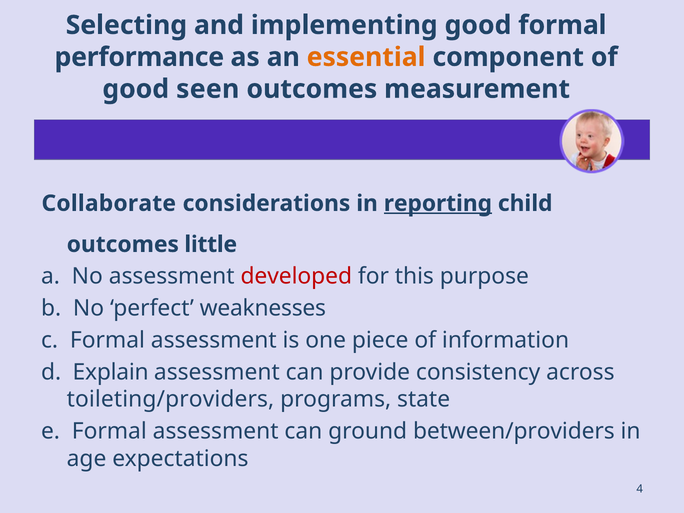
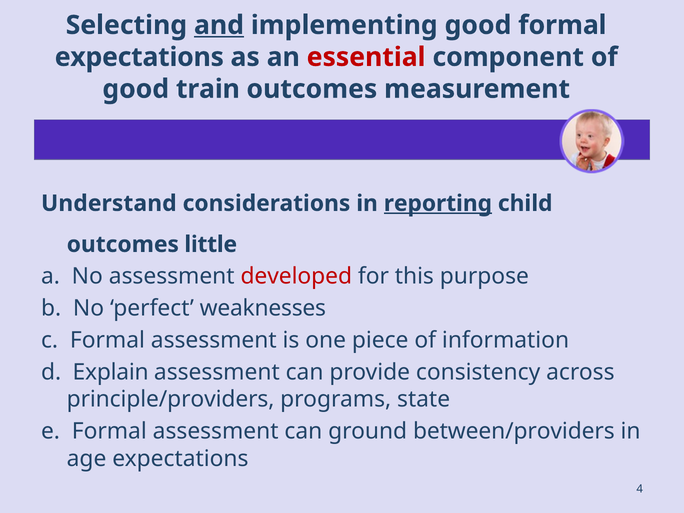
and underline: none -> present (219, 25)
performance: performance -> expectations (139, 57)
essential colour: orange -> red (366, 57)
seen: seen -> train (208, 89)
Collaborate: Collaborate -> Understand (109, 203)
toileting/providers: toileting/providers -> principle/providers (171, 399)
